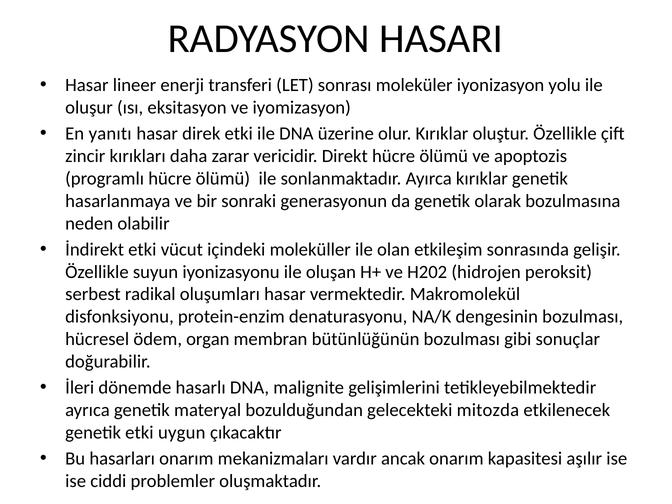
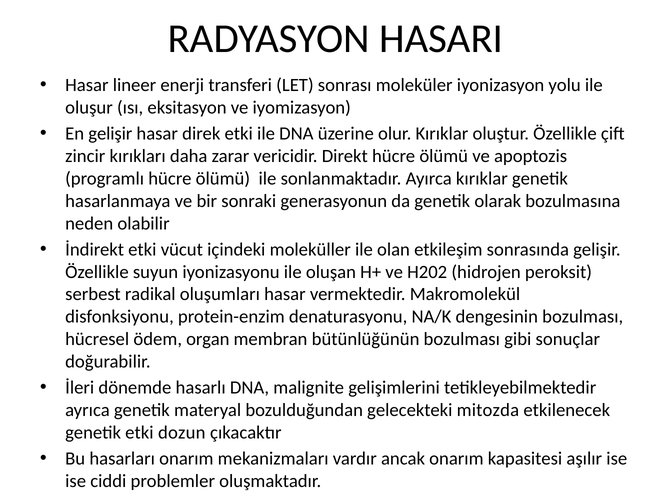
En yanıtı: yanıtı -> gelişir (110, 134)
uygun: uygun -> dozun (182, 432)
